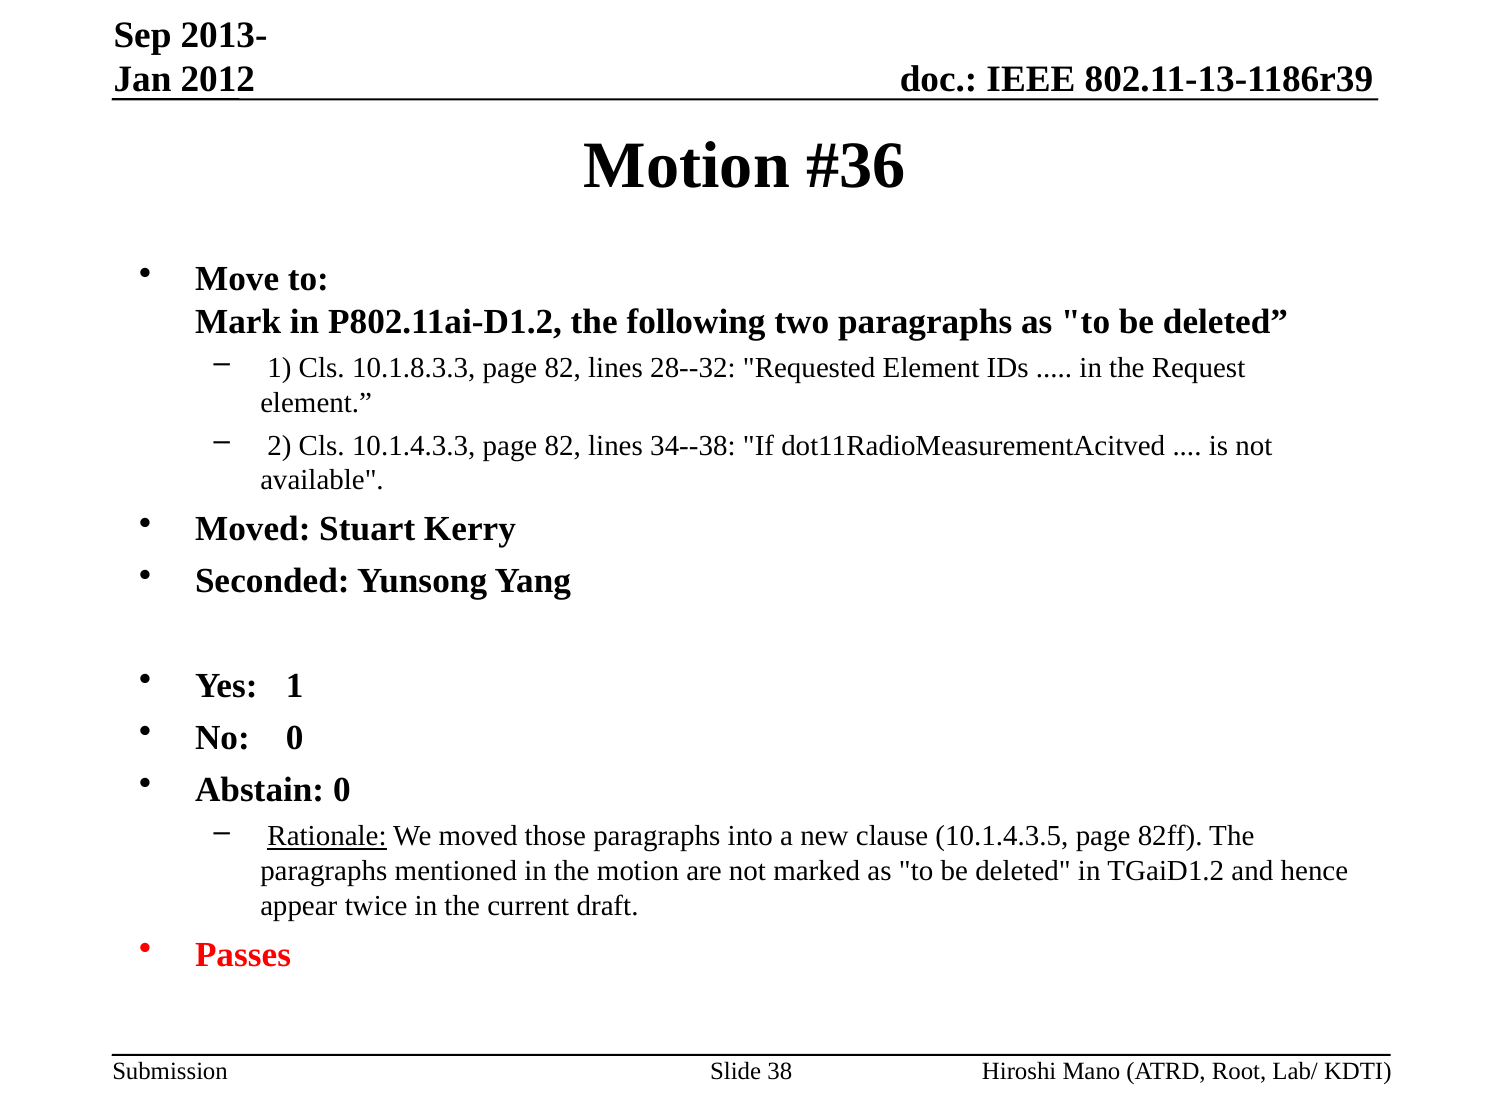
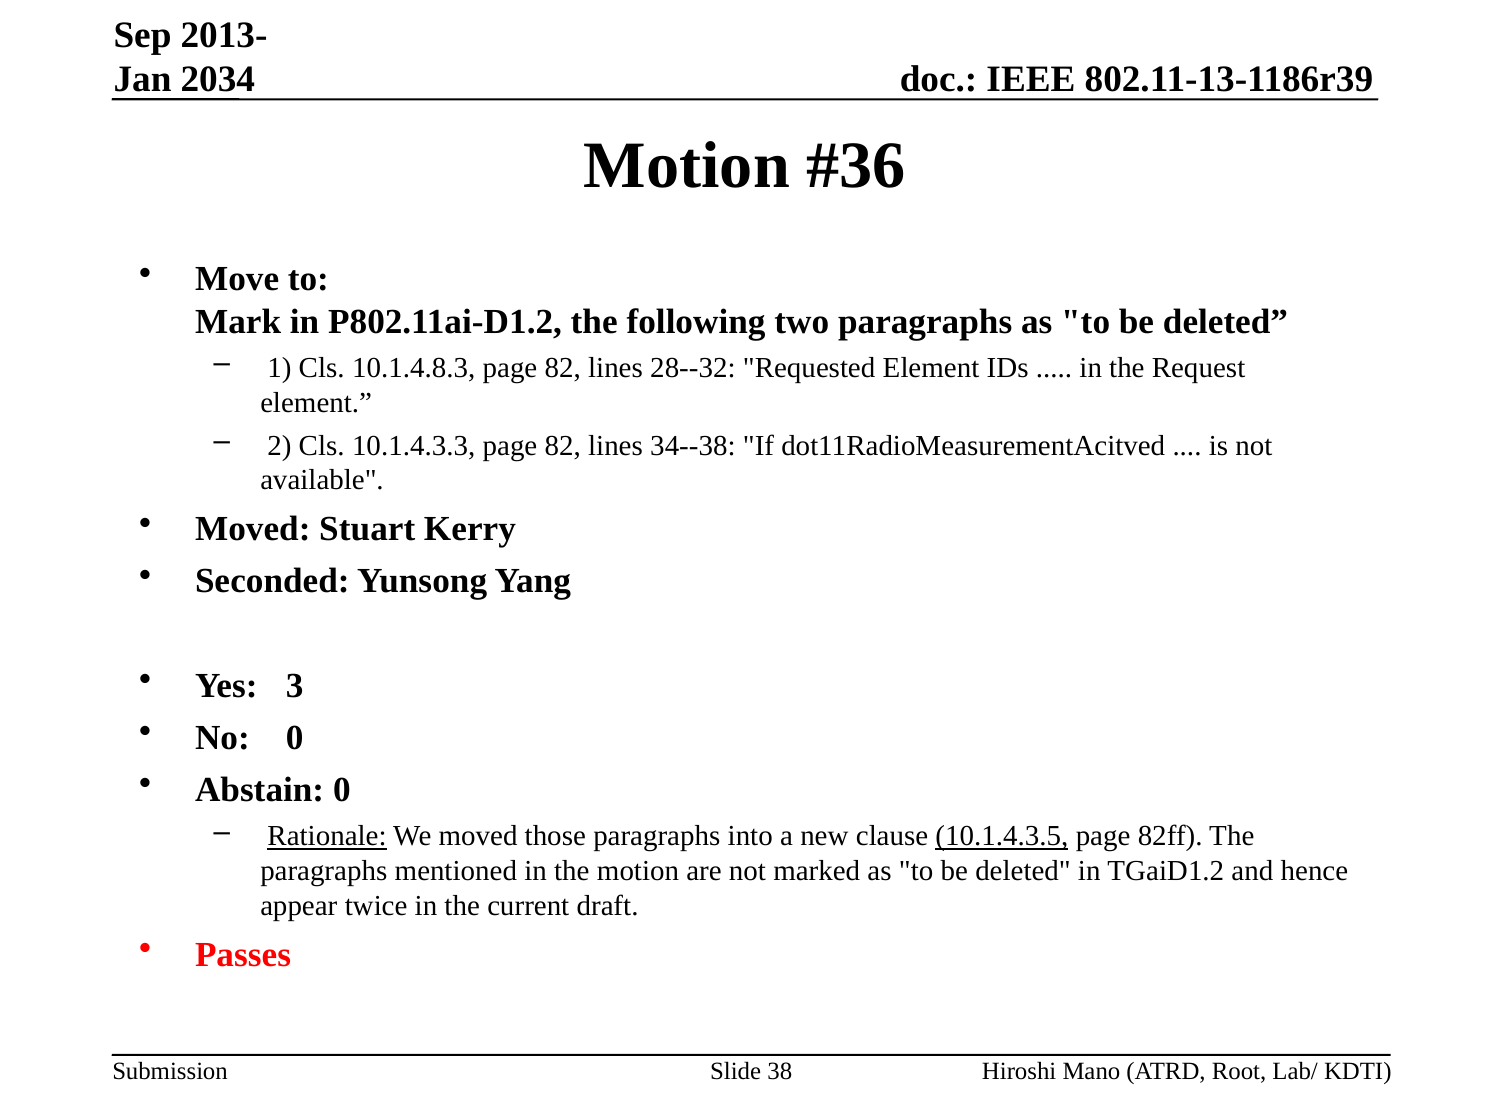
2012: 2012 -> 2034 (218, 80)
10.1.8.3.3: 10.1.8.3.3 -> 10.1.4.8.3 (414, 368)
Yes 1: 1 -> 3 (295, 686)
10.1.4.3.5 underline: none -> present (1002, 837)
